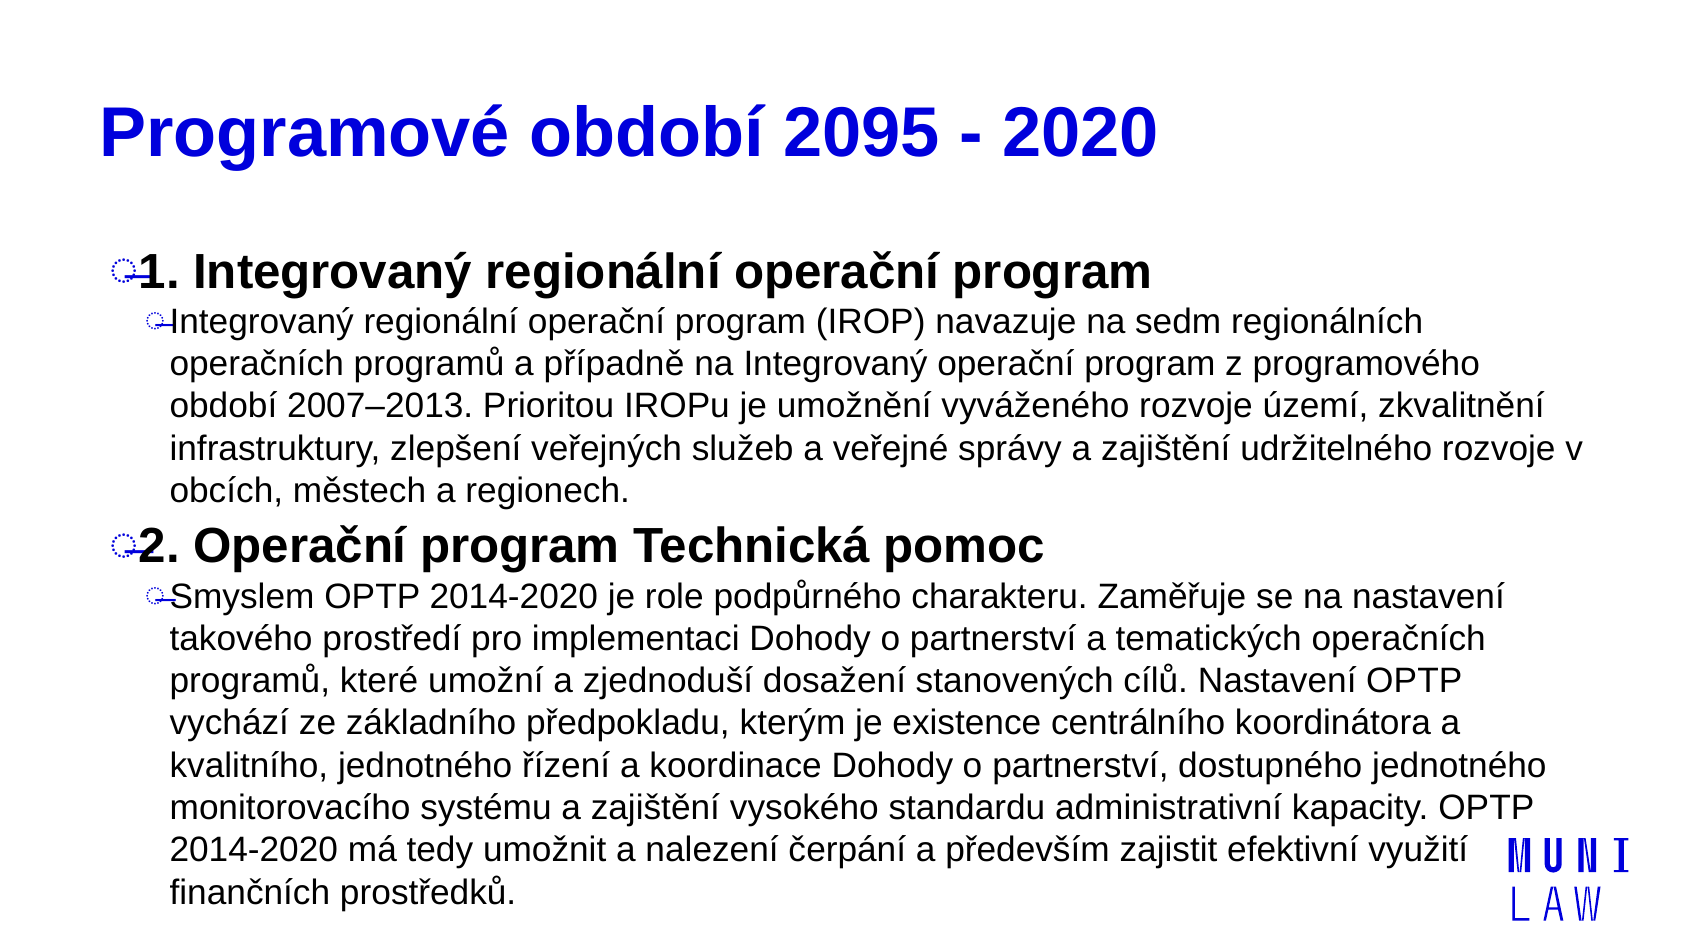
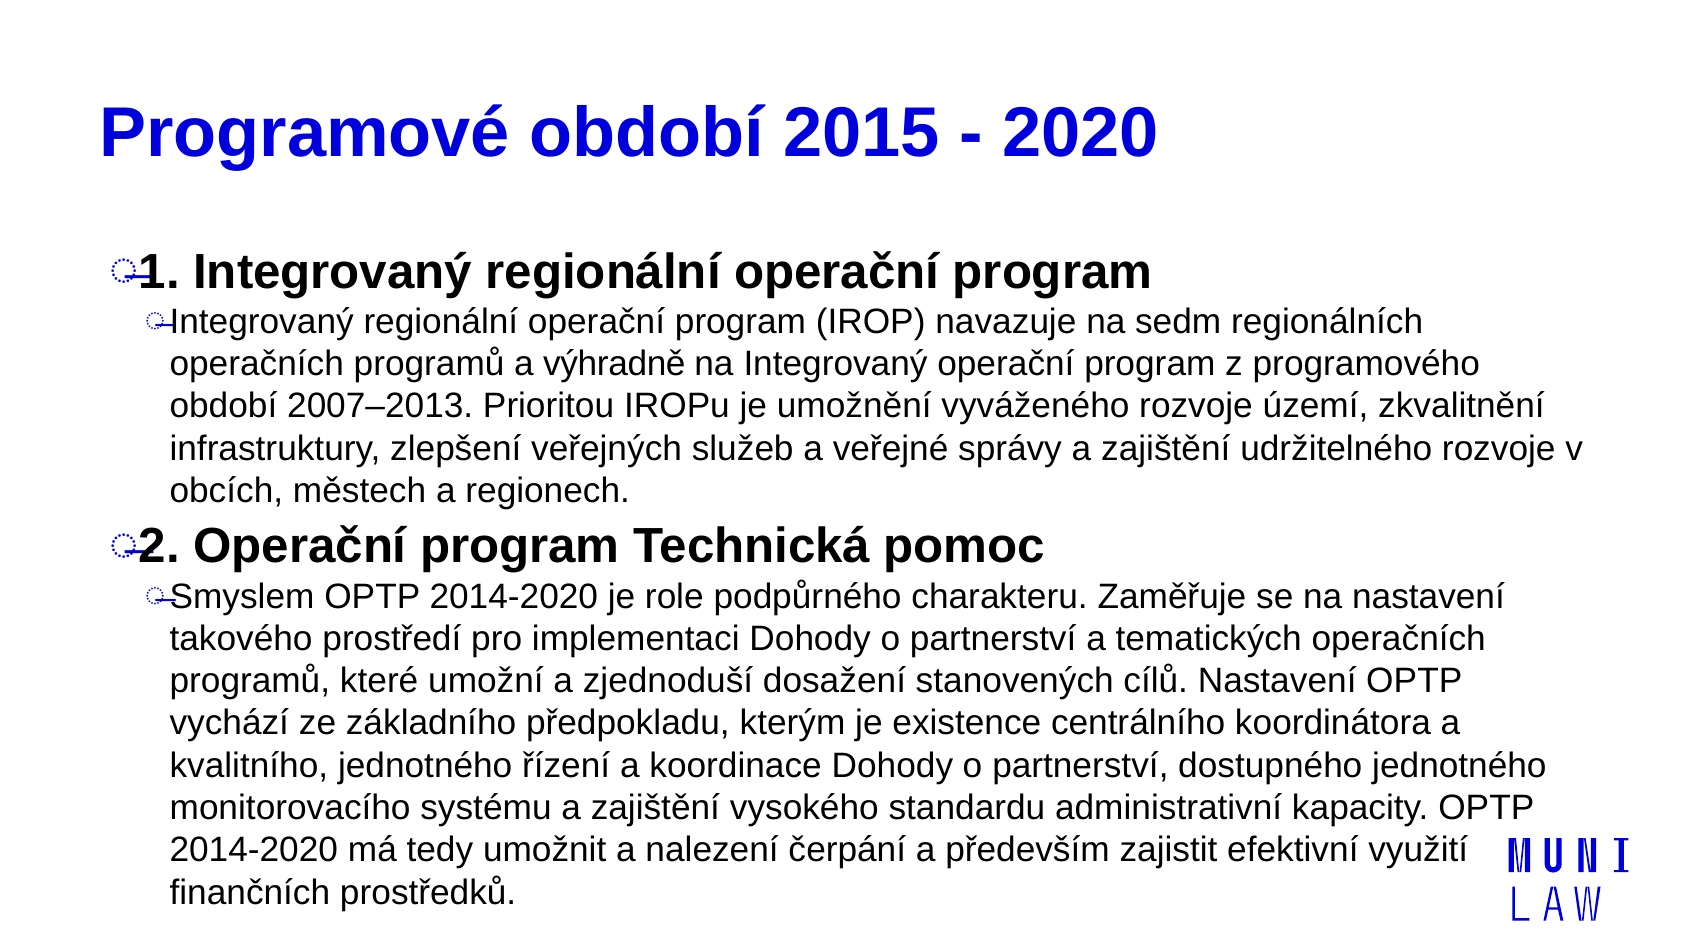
2095: 2095 -> 2015 (861, 133)
případně: případně -> výhradně (614, 364)
